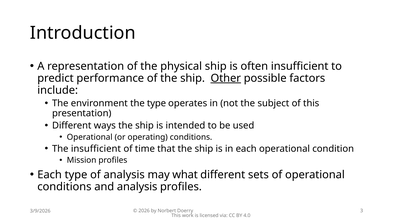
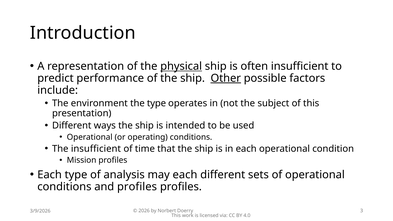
physical underline: none -> present (181, 66)
may what: what -> each (185, 175)
and analysis: analysis -> profiles (137, 187)
